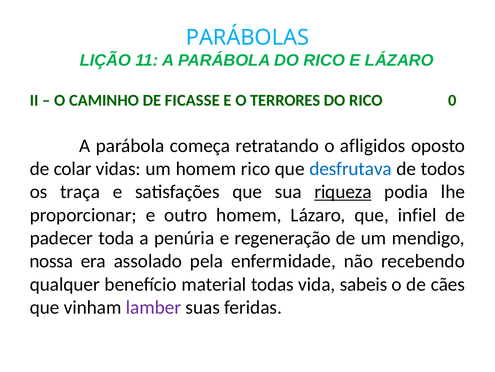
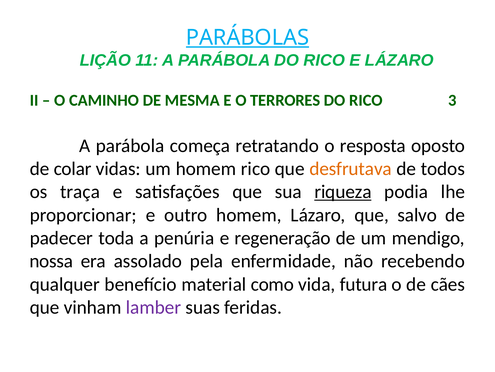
PARÁBOLAS underline: none -> present (248, 37)
FICASSE: FICASSE -> MESMA (192, 100)
0: 0 -> 3 (452, 100)
afligidos: afligidos -> resposta (373, 145)
desfrutava colour: blue -> orange (351, 168)
infiel: infiel -> salvo (417, 215)
todas: todas -> como (272, 284)
sabeis: sabeis -> futura (364, 284)
